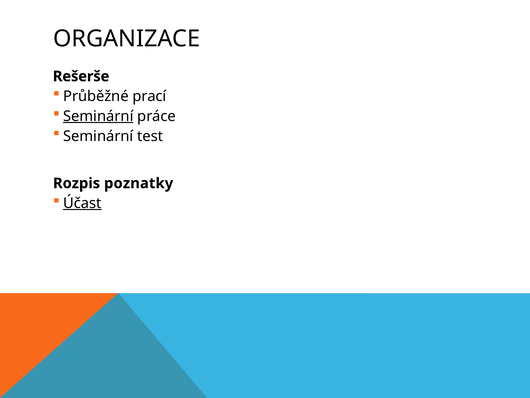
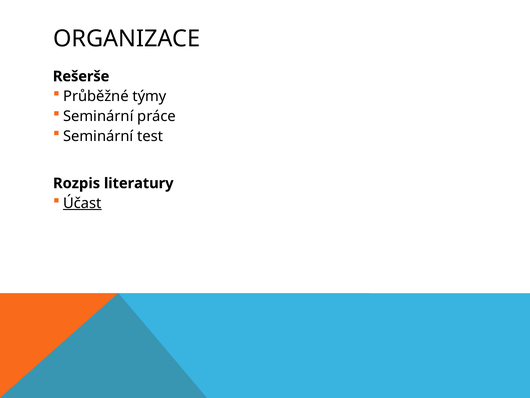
prací: prací -> týmy (149, 96)
Seminární underline: present -> none (98, 116)
poznatky: poznatky -> literatury (139, 183)
